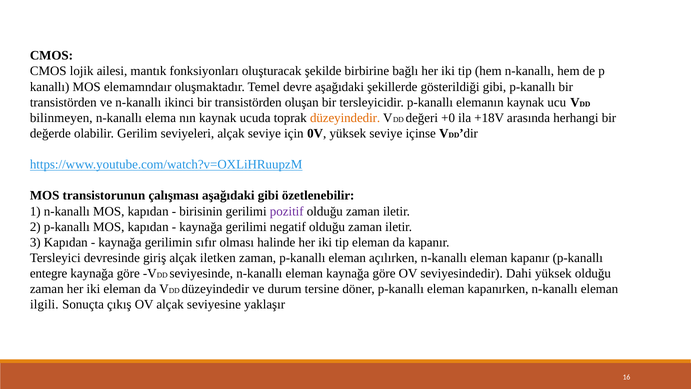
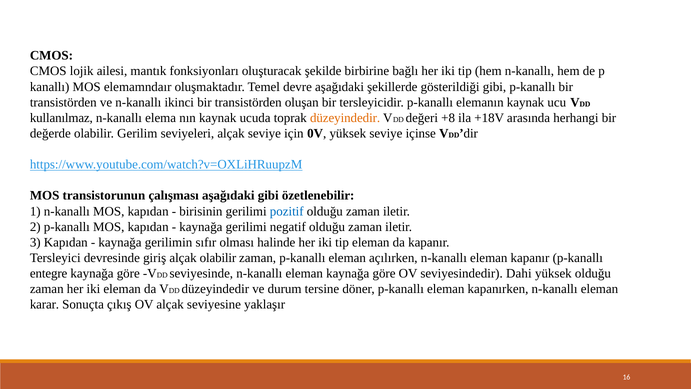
bilinmeyen: bilinmeyen -> kullanılmaz (61, 118)
+0: +0 -> +8 (448, 118)
pozitif colour: purple -> blue (287, 211)
alçak iletken: iletken -> olabilir (218, 258)
ilgili: ilgili -> karar (44, 304)
